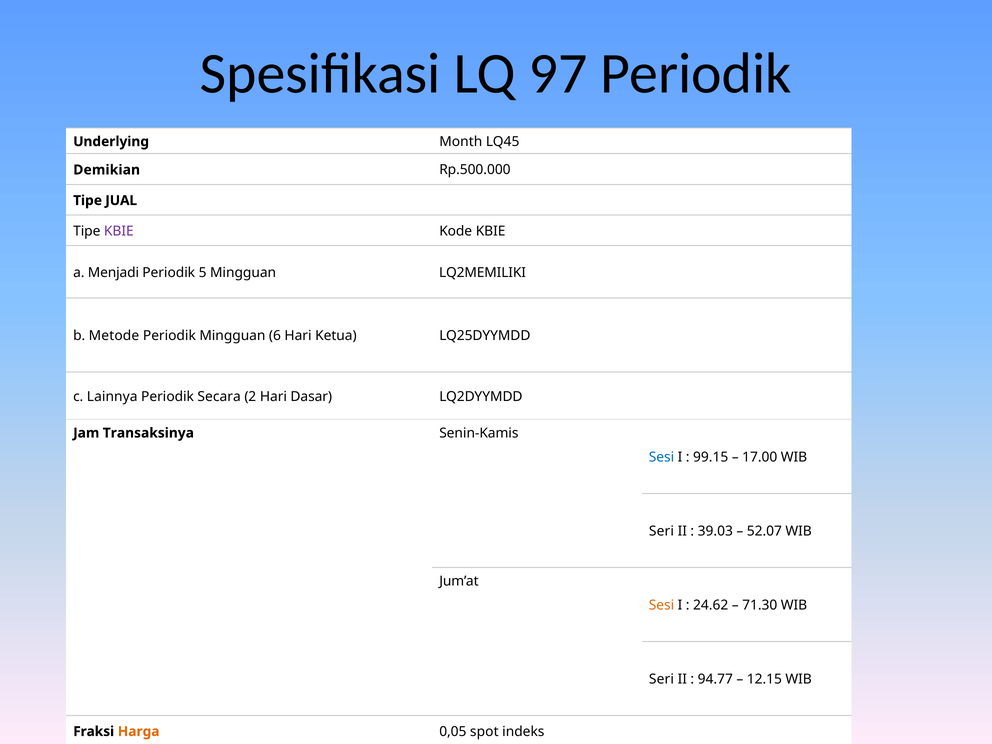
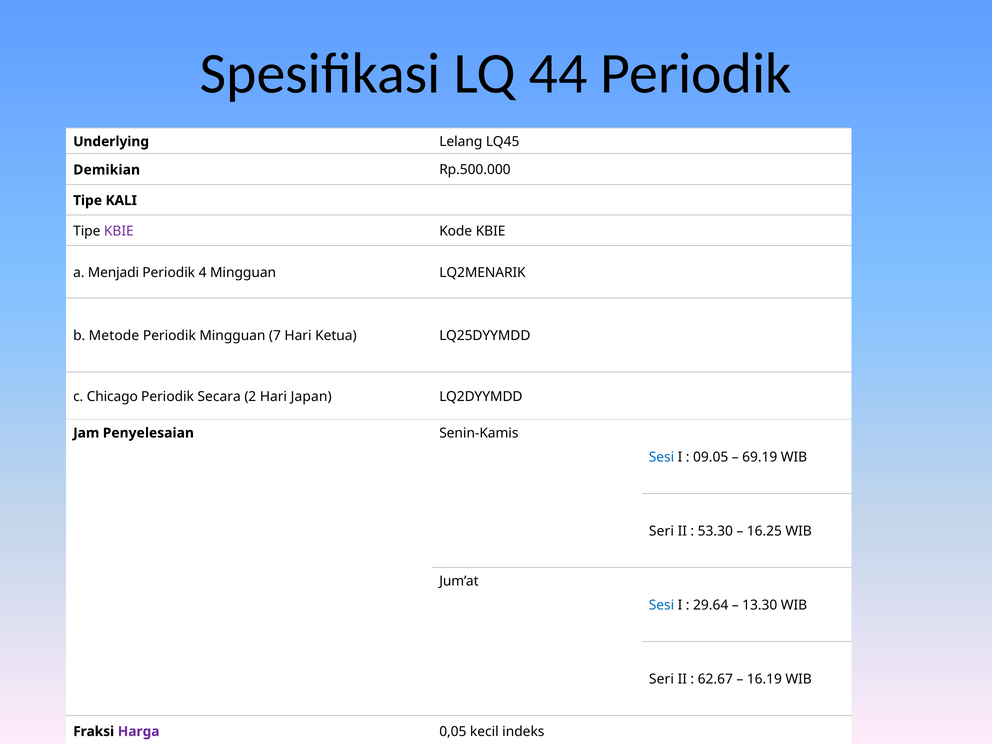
97: 97 -> 44 (558, 73)
Month: Month -> Lelang (461, 142)
JUAL: JUAL -> KALI (121, 200)
5: 5 -> 4 (203, 273)
LQ2MEMILIKI: LQ2MEMILIKI -> LQ2MENARIK (482, 273)
6: 6 -> 7 (275, 336)
Lainnya: Lainnya -> Chicago (112, 396)
Dasar: Dasar -> Japan (311, 396)
Transaksinya: Transaksinya -> Penyelesaian (148, 433)
99.15: 99.15 -> 09.05 (711, 457)
17.00: 17.00 -> 69.19 (760, 457)
39.03: 39.03 -> 53.30 (715, 531)
52.07: 52.07 -> 16.25 (764, 531)
Sesi colour: orange -> blue (662, 605)
24.62: 24.62 -> 29.64 (711, 605)
71.30: 71.30 -> 13.30 (760, 605)
94.77: 94.77 -> 62.67 (715, 679)
12.15: 12.15 -> 16.19 (764, 679)
Harga colour: orange -> purple (139, 731)
spot: spot -> kecil (484, 731)
